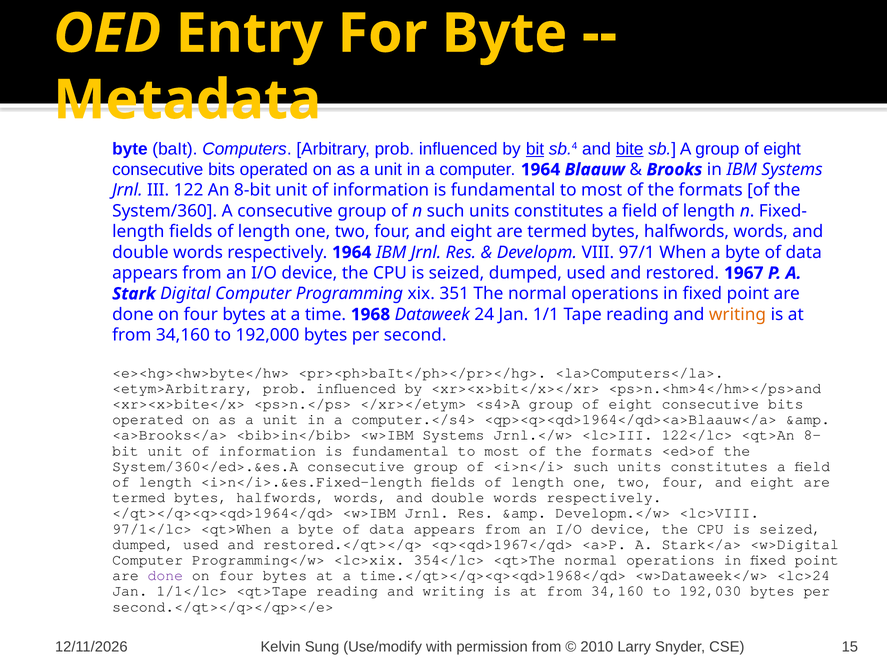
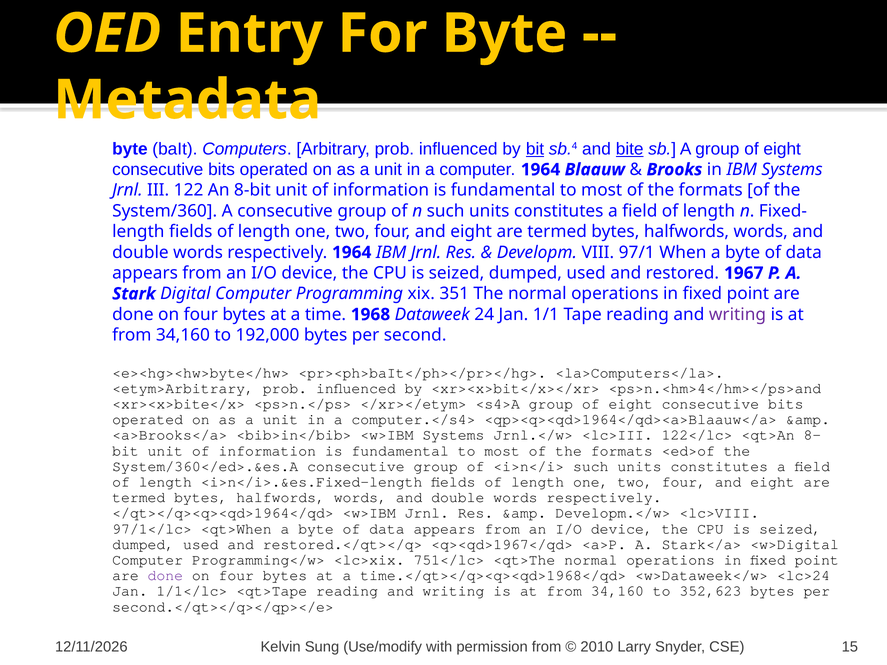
writing colour: orange -> purple (737, 315)
354</lc>: 354</lc> -> 751</lc> (449, 560)
192,030: 192,030 -> 352,623 (710, 591)
